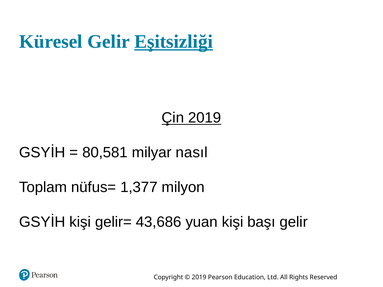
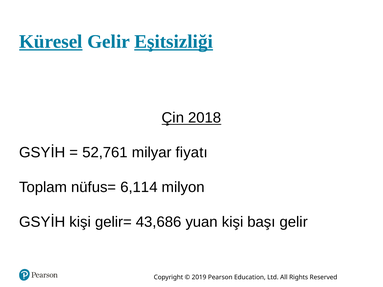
Küresel underline: none -> present (51, 42)
Çin 2019: 2019 -> 2018 (205, 118)
80,581: 80,581 -> 52,761 (105, 153)
nasıl: nasıl -> fiyatı (192, 153)
1,377: 1,377 -> 6,114 (139, 187)
